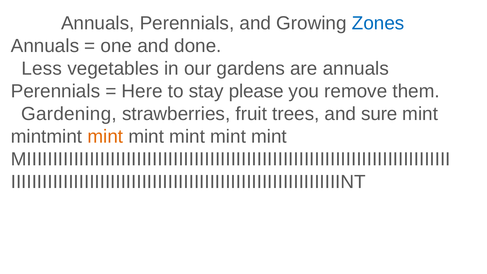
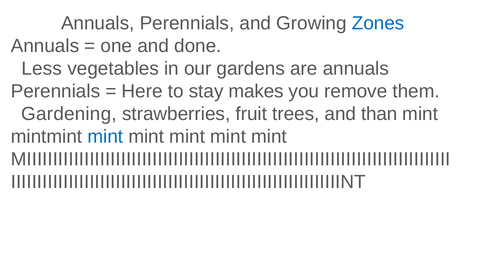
please: please -> makes (256, 91)
sure: sure -> than (379, 114)
mint colour: orange -> blue (105, 137)
